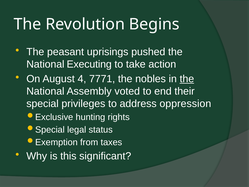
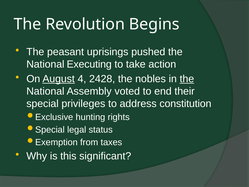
August underline: none -> present (59, 79)
7771: 7771 -> 2428 (102, 79)
oppression: oppression -> constitution (185, 104)
